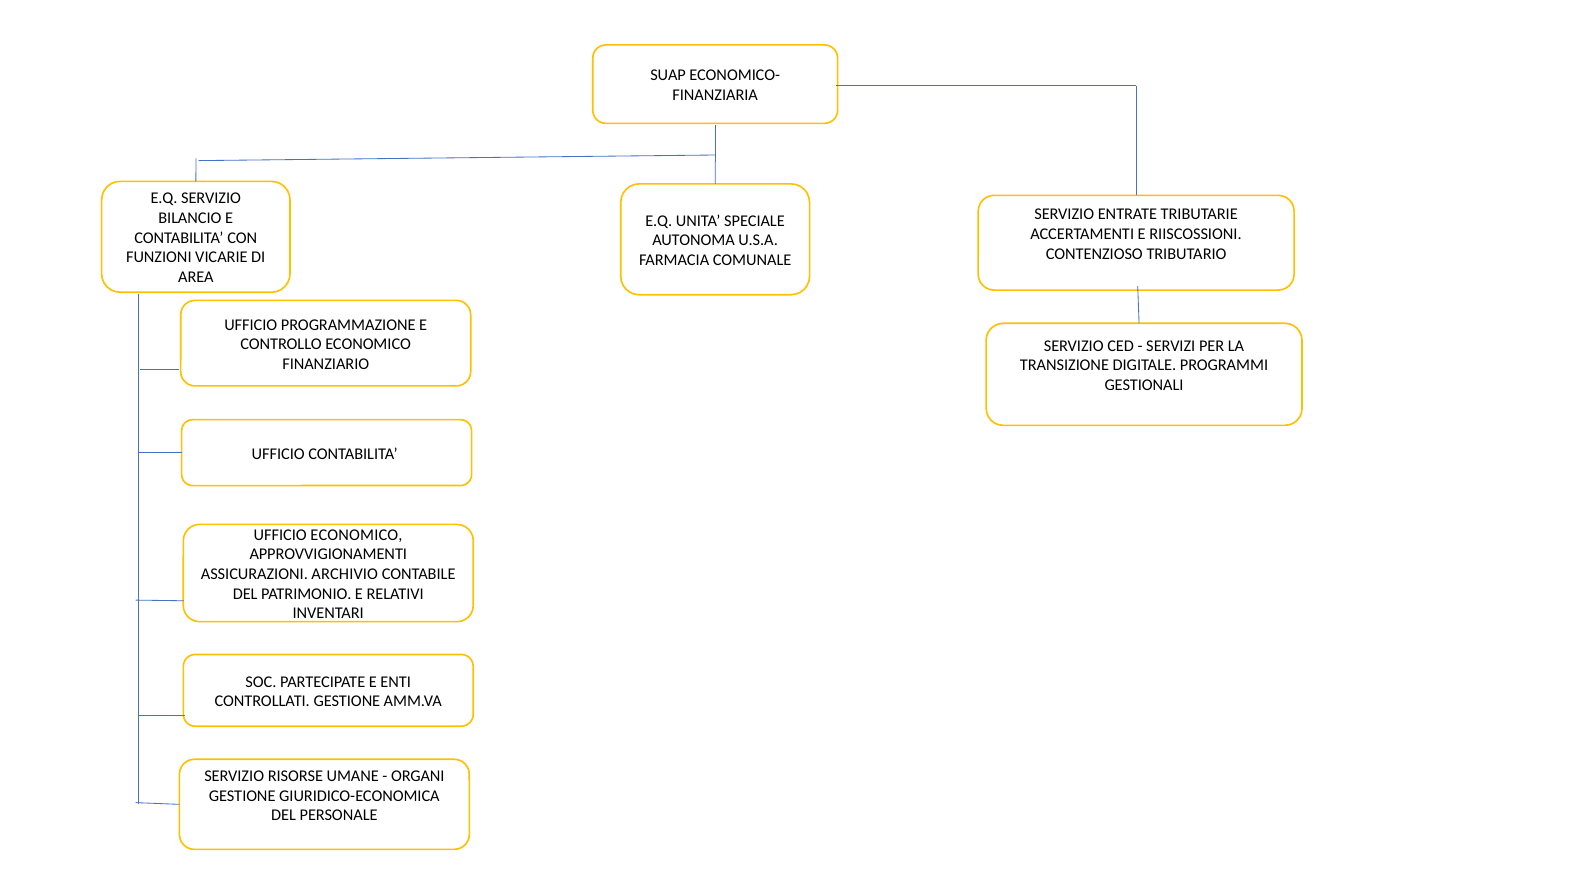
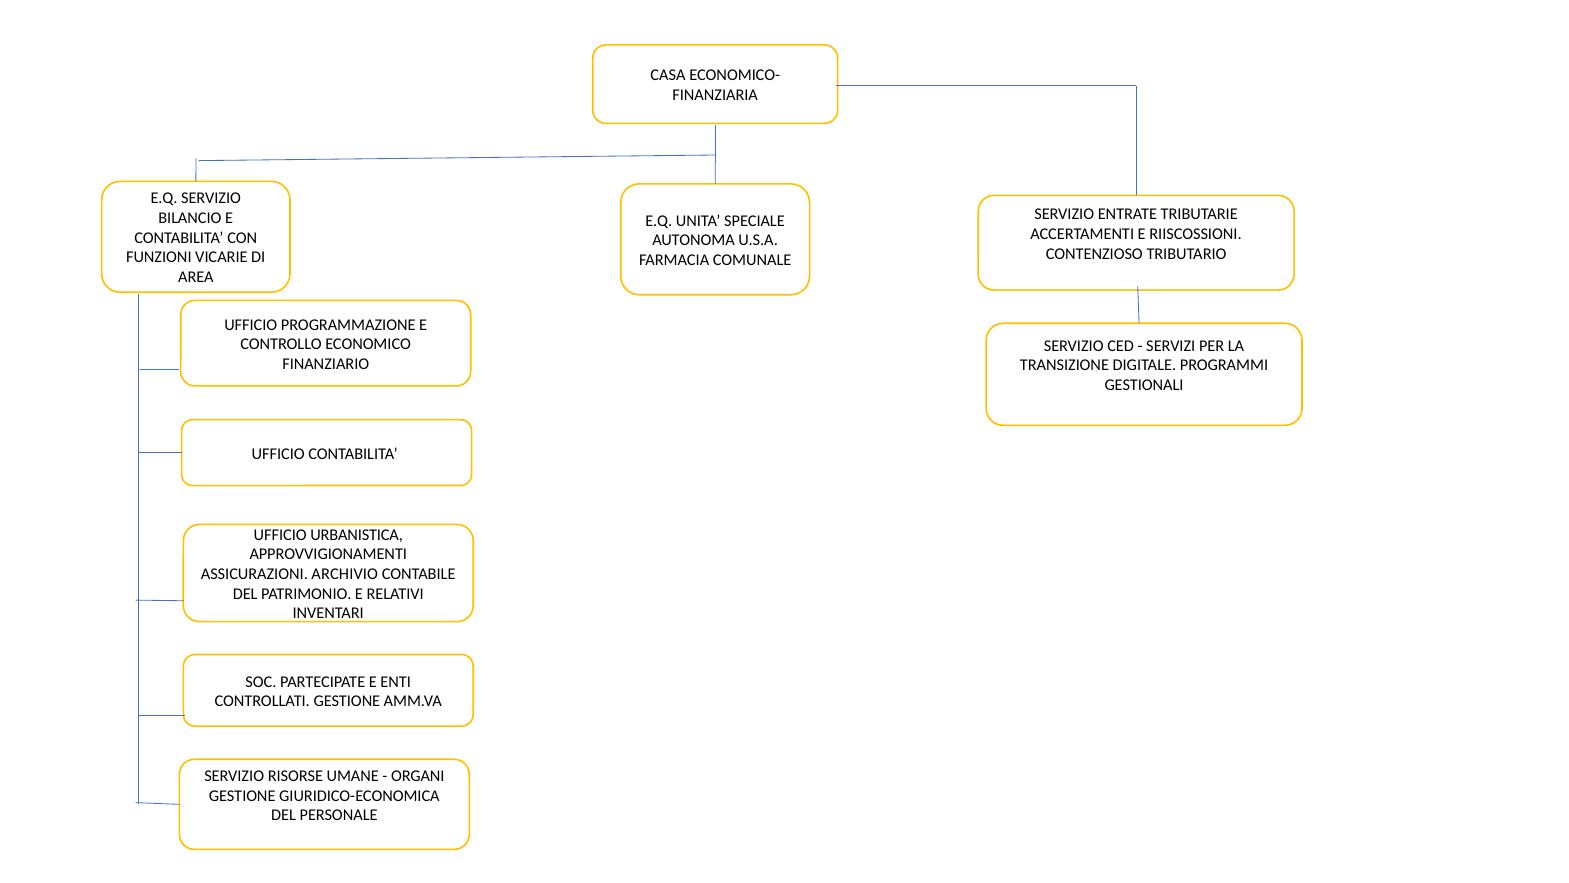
SUAP: SUAP -> CASA (668, 75)
UFFICIO ECONOMICO: ECONOMICO -> URBANISTICA (357, 535)
